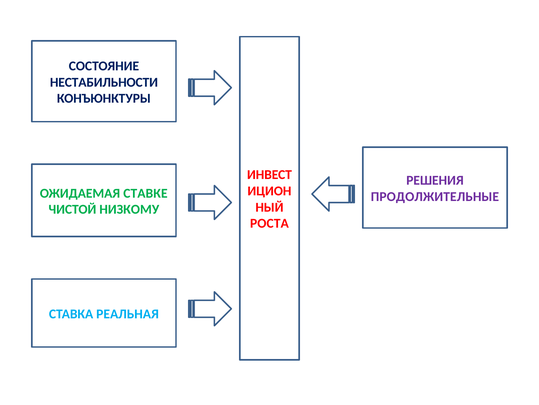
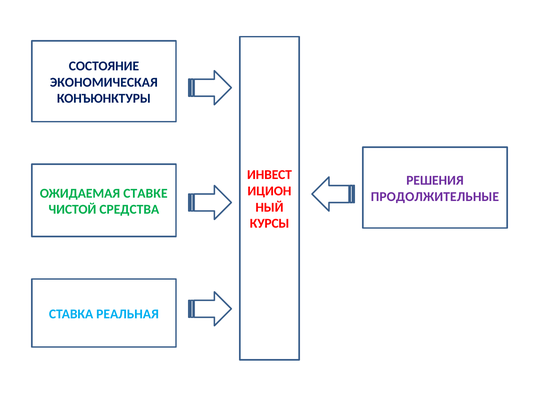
НЕСТАБИЛЬНОСТИ: НЕСТАБИЛЬНОСТИ -> ЭКОНОМИЧЕСКАЯ (104, 82)
НИЗКОМУ: НИЗКОМУ -> СРЕДСТВА (129, 209)
РОСТА: РОСТА -> КУРСЫ (270, 223)
